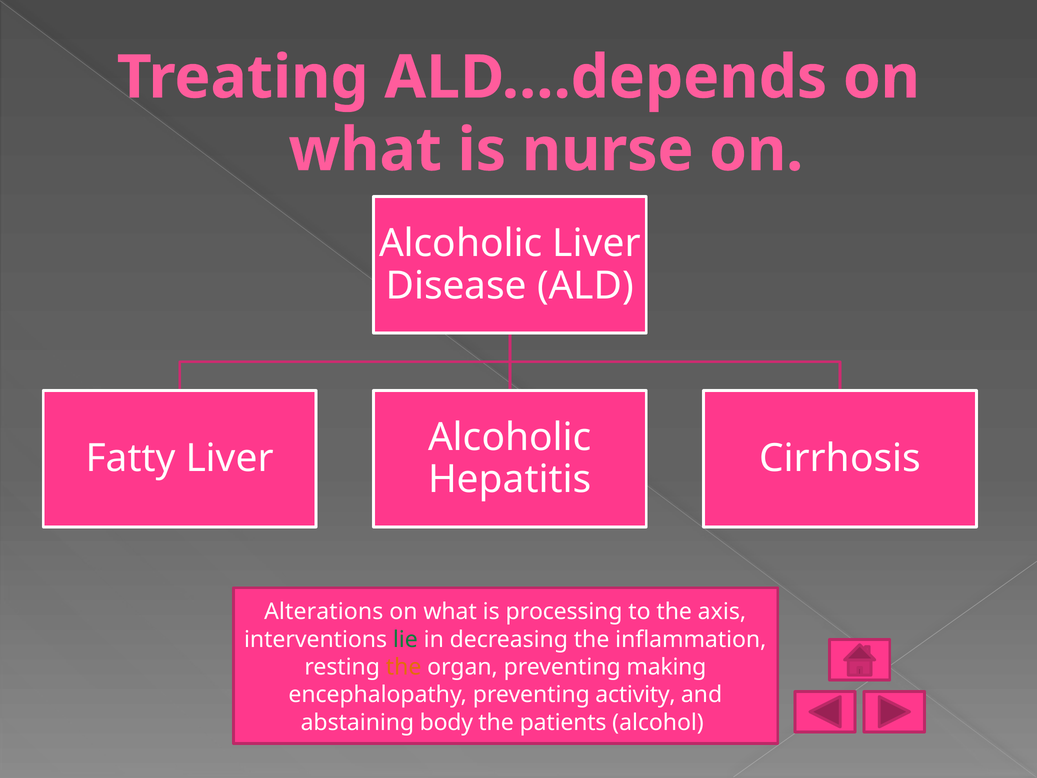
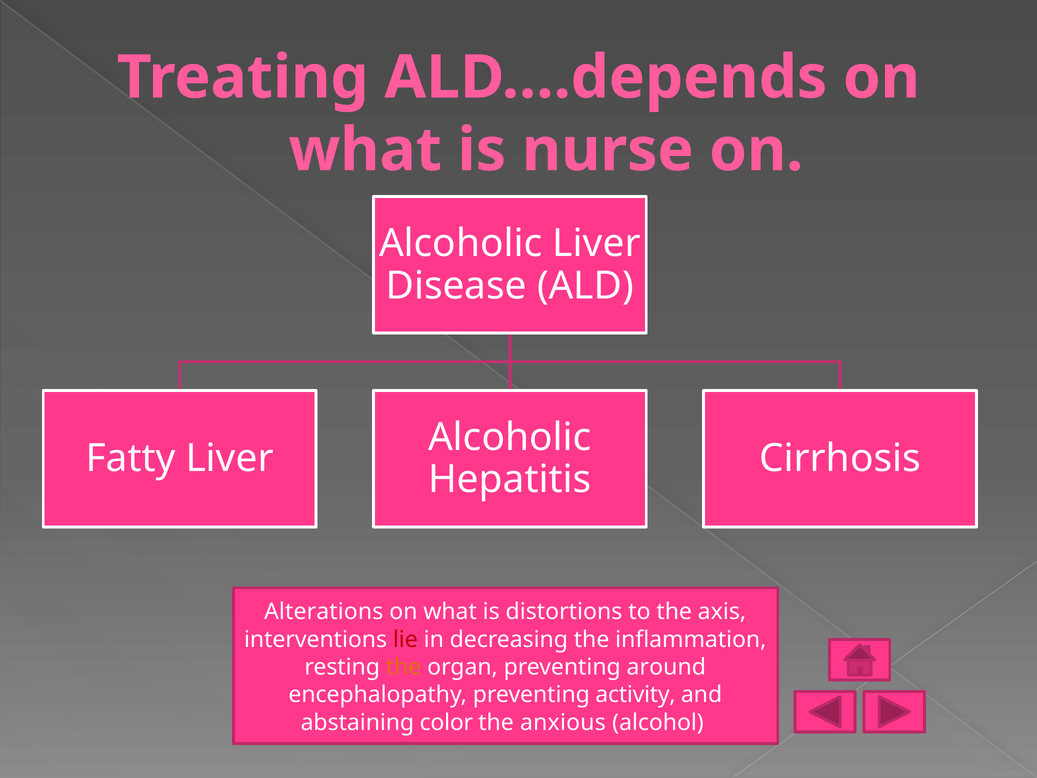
processing: processing -> distortions (564, 612)
lie colour: green -> red (405, 639)
making: making -> around (666, 667)
body: body -> color (446, 722)
patients: patients -> anxious (563, 722)
